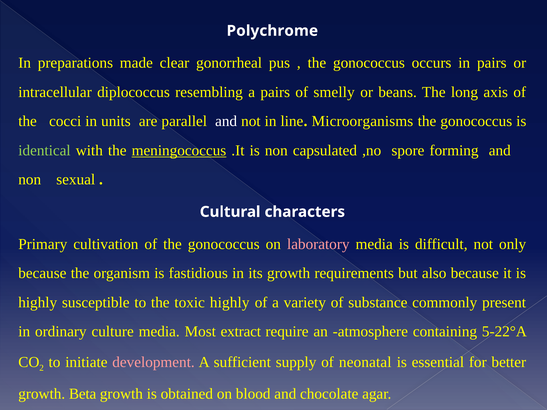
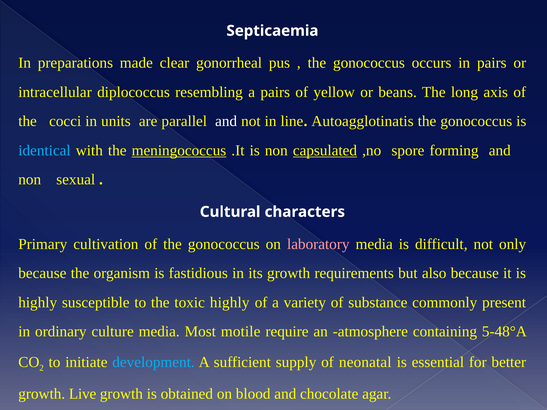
Polychrome: Polychrome -> Septicaemia (272, 31)
smelly: smelly -> yellow (334, 92)
Microorganisms: Microorganisms -> Autoagglotinatis (362, 121)
identical colour: light green -> light blue (44, 151)
capsulated underline: none -> present (325, 151)
extract: extract -> motile (241, 332)
5-22°A: 5-22°A -> 5-48°A (504, 332)
development colour: pink -> light blue (153, 362)
Beta: Beta -> Live (83, 394)
